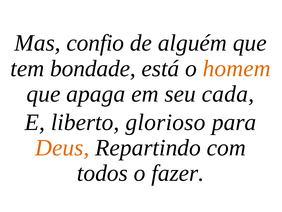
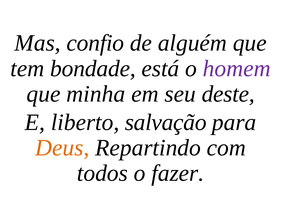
homem colour: orange -> purple (237, 68)
apaga: apaga -> minha (96, 94)
cada: cada -> deste (228, 94)
glorioso: glorioso -> salvação (166, 122)
